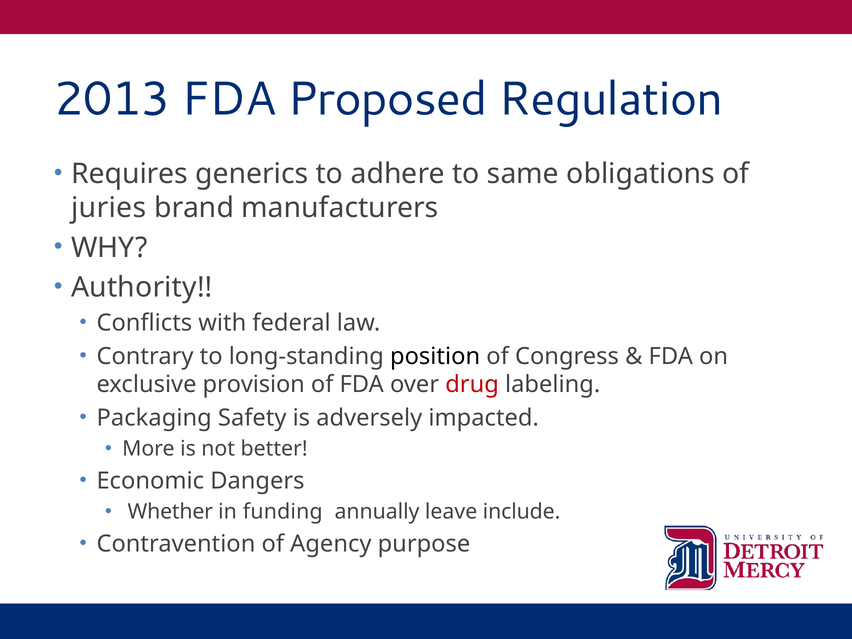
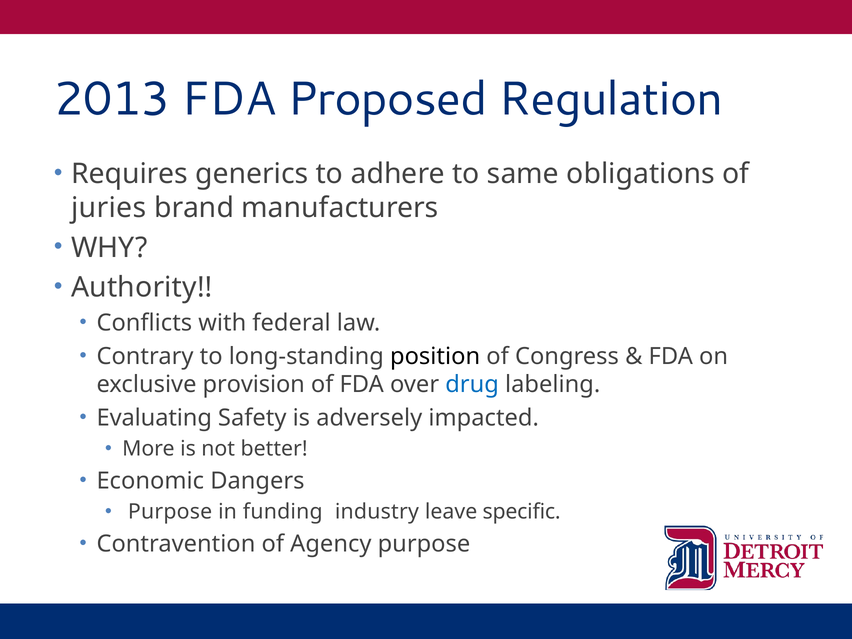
drug colour: red -> blue (472, 385)
Packaging: Packaging -> Evaluating (154, 418)
Whether: Whether -> Purpose (170, 512)
annually: annually -> industry (377, 512)
include: include -> specific (522, 512)
